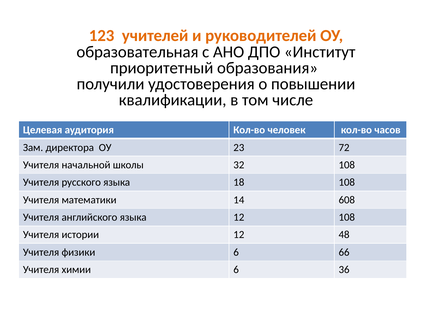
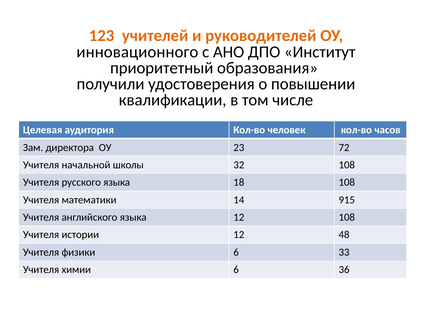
образовательная: образовательная -> инновационного (137, 52)
608: 608 -> 915 (347, 200)
66: 66 -> 33 (344, 252)
